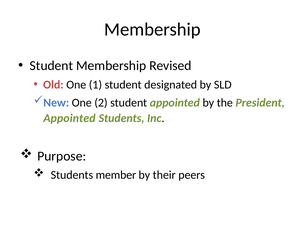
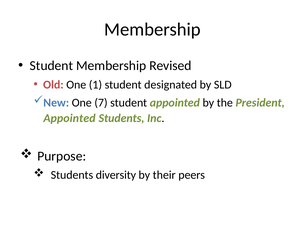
2: 2 -> 7 (101, 103)
member: member -> diversity (116, 175)
